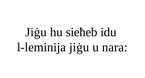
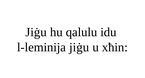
sieħeb: sieħeb -> qalulu (82, 32)
nara: nara -> xħin (115, 47)
